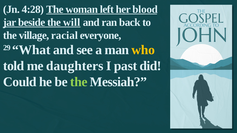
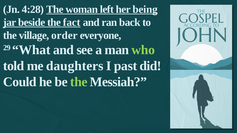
blood: blood -> being (145, 9)
will: will -> fact (72, 22)
racial: racial -> order (64, 35)
who colour: yellow -> light green (143, 50)
